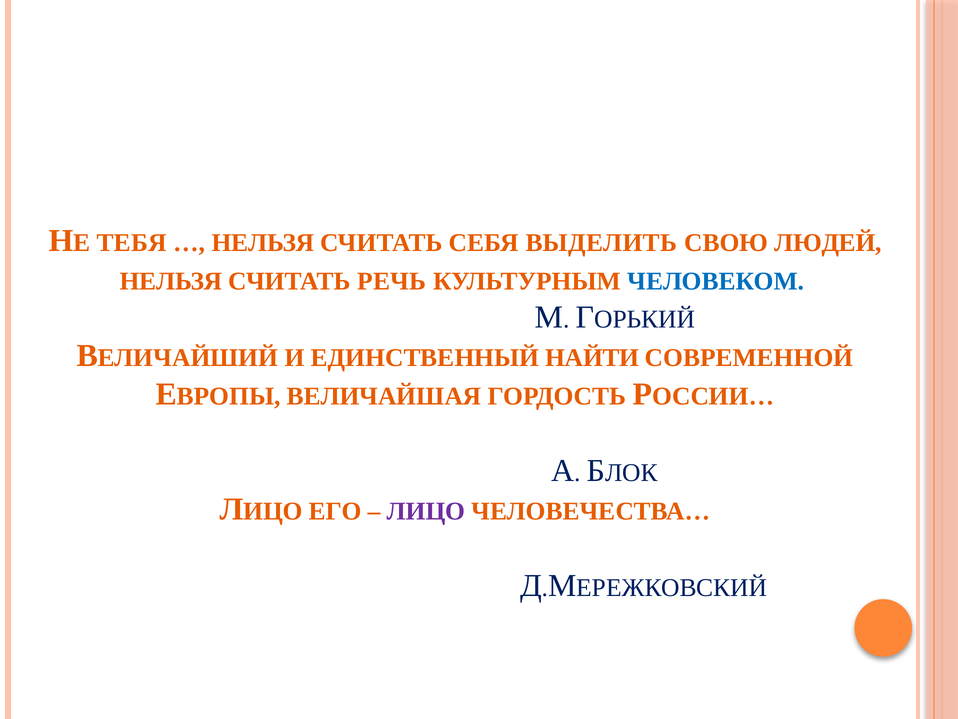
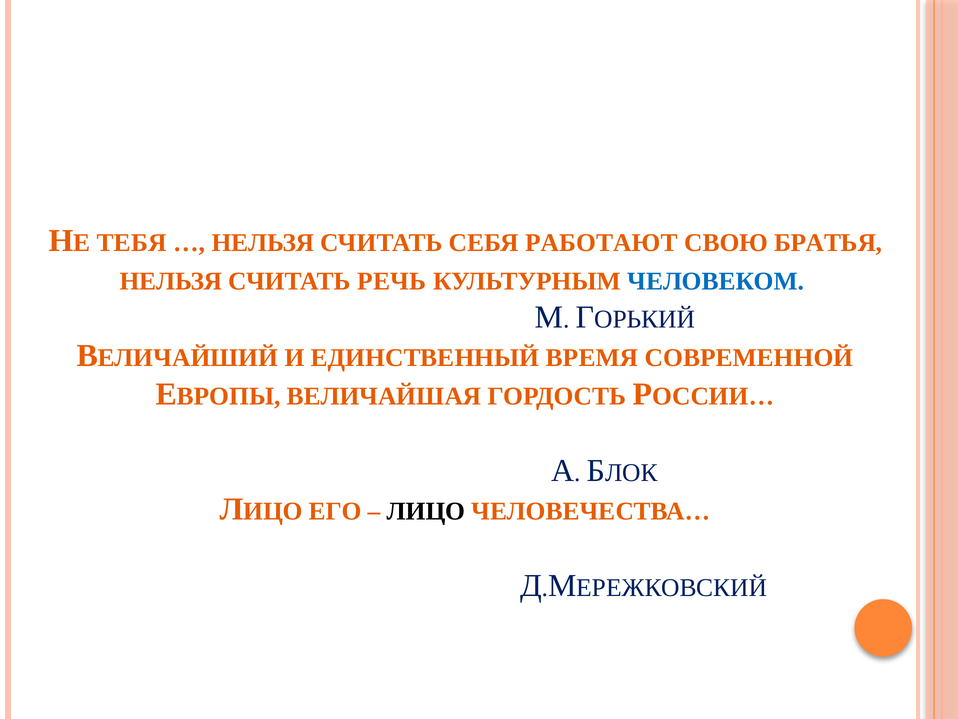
ВЫДЕЛИТЬ: ВЫДЕЛИТЬ -> РАБОТАЮТ (601, 243)
ЛЮДЕЙ: ЛЮДЕЙ -> БРАТЬЯ (828, 243)
НАЙТИ: НАЙТИ -> ВРЕМЯ (592, 358)
ЛИЦО colour: purple -> black (426, 511)
